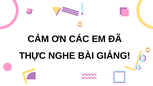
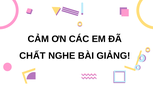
THỰC: THỰC -> CHẤT (32, 56)
